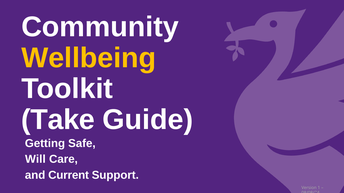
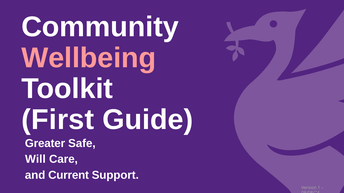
Wellbeing colour: yellow -> pink (89, 58)
Take: Take -> First (58, 120)
Getting: Getting -> Greater (45, 144)
